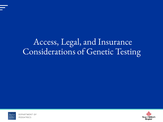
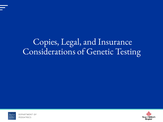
Access: Access -> Copies (46, 42)
